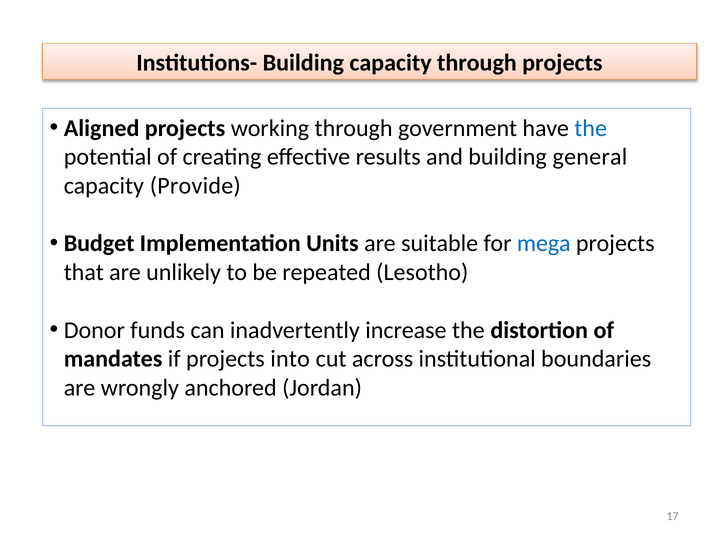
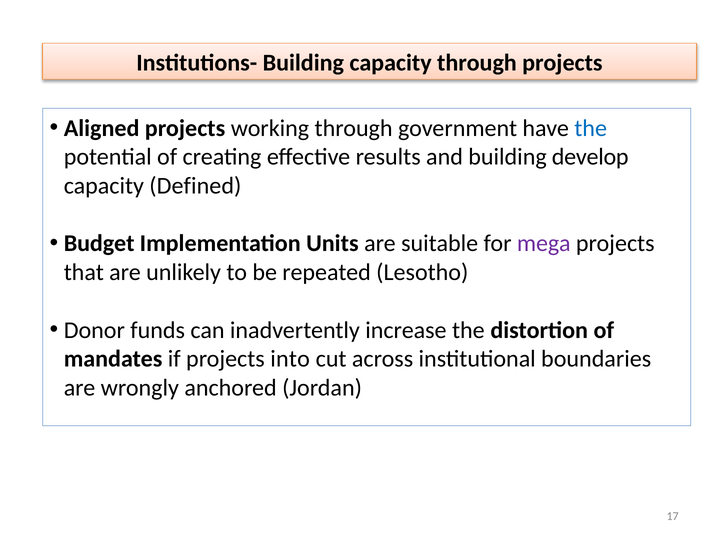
general: general -> develop (590, 157)
Provide: Provide -> Defined (195, 186)
mega colour: blue -> purple (544, 244)
